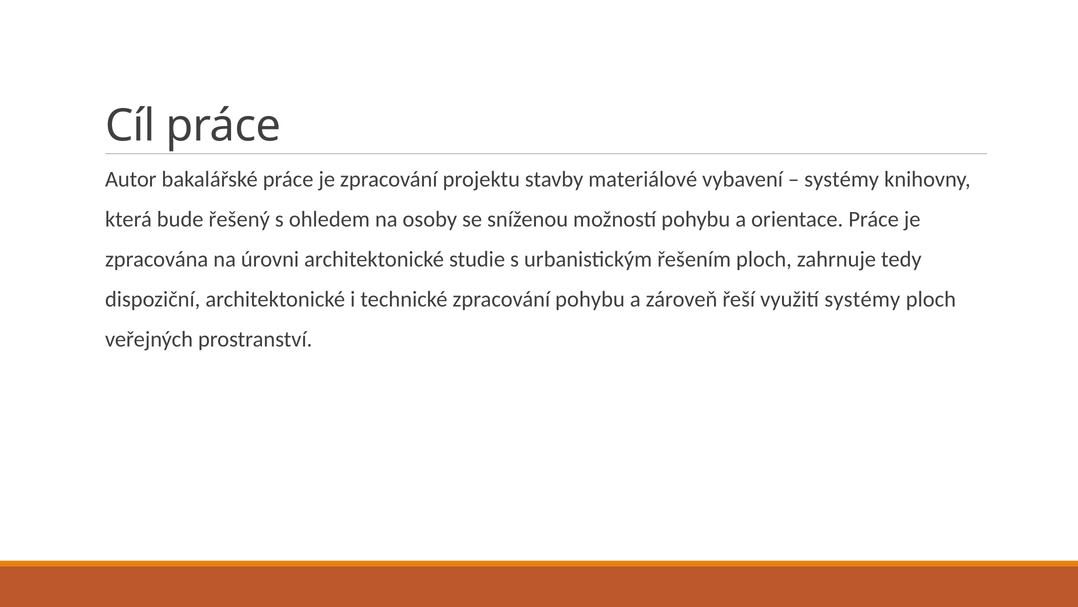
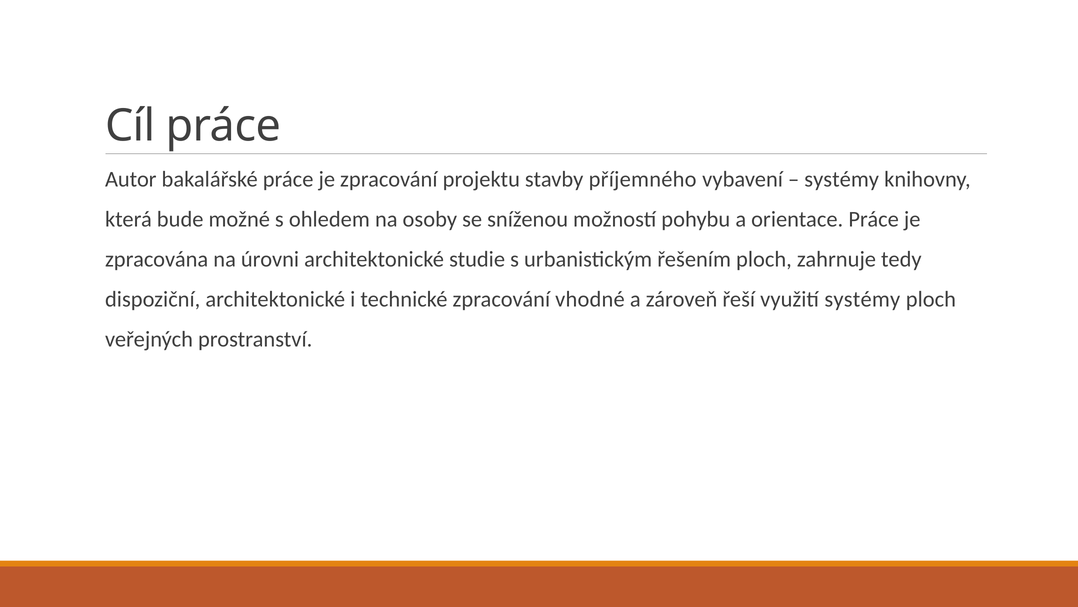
materiálové: materiálové -> příjemného (643, 179)
řešený: řešený -> možné (239, 219)
zpracování pohybu: pohybu -> vhodné (590, 299)
